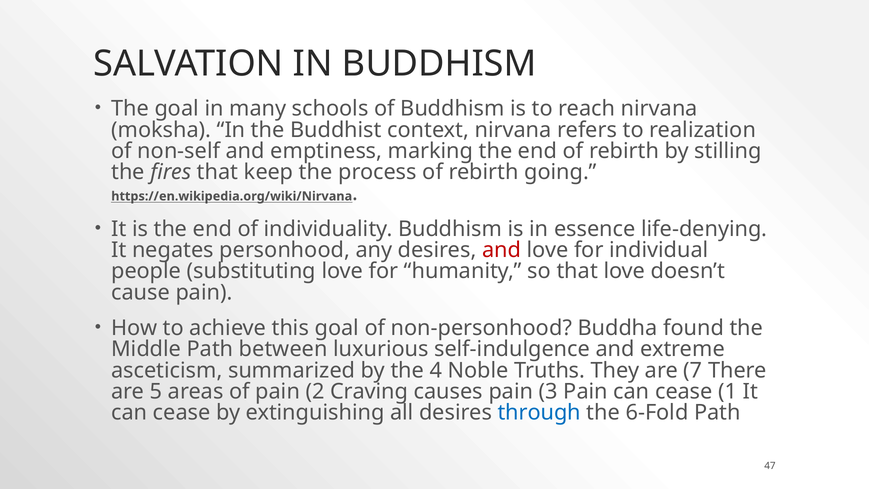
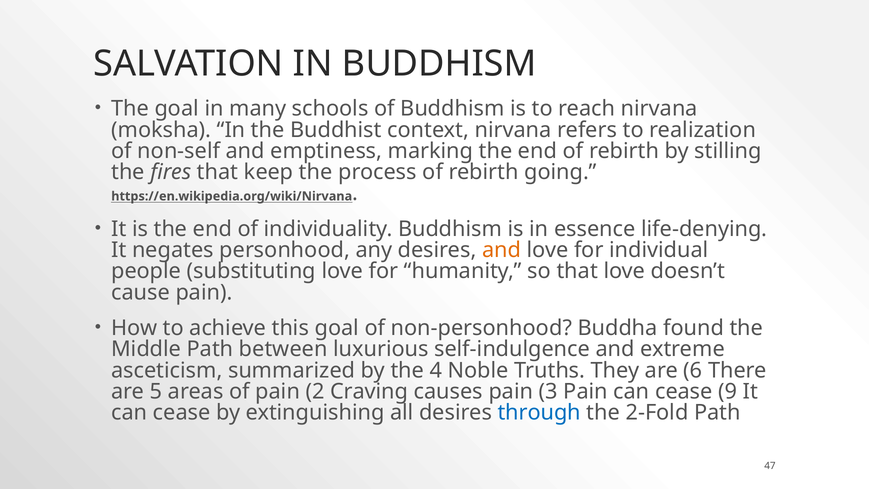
and colour: red -> orange (502, 250)
7: 7 -> 6 (693, 370)
1: 1 -> 9 (728, 392)
6-Fold: 6-Fold -> 2-Fold (657, 413)
